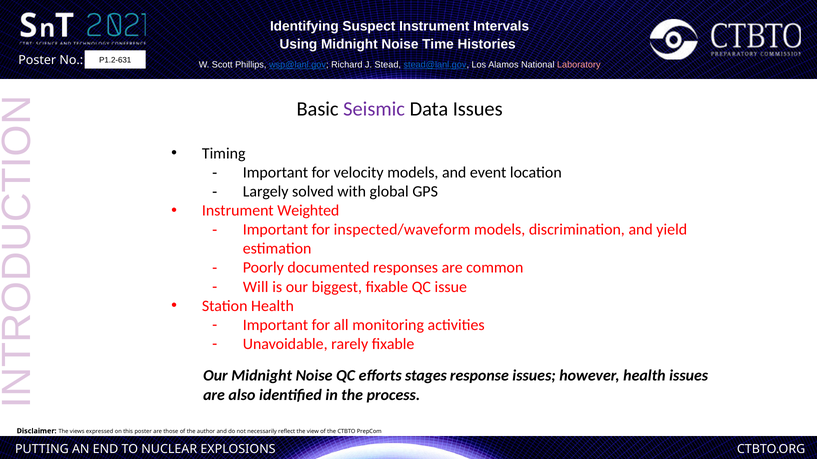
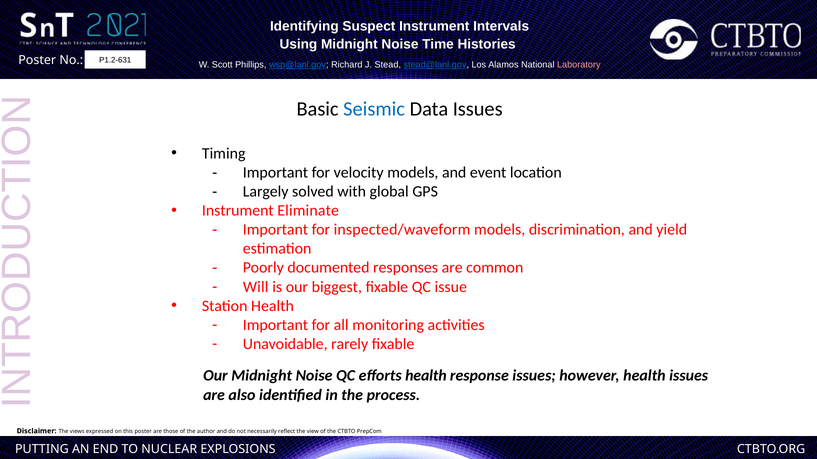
Seismic colour: purple -> blue (374, 109)
Weighted: Weighted -> Eliminate (308, 211)
efforts stages: stages -> health (426, 376)
